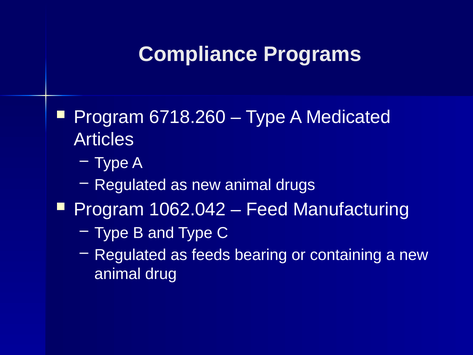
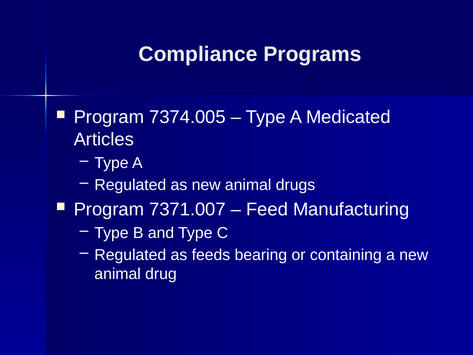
6718.260: 6718.260 -> 7374.005 (187, 117)
1062.042: 1062.042 -> 7371.007 (187, 209)
